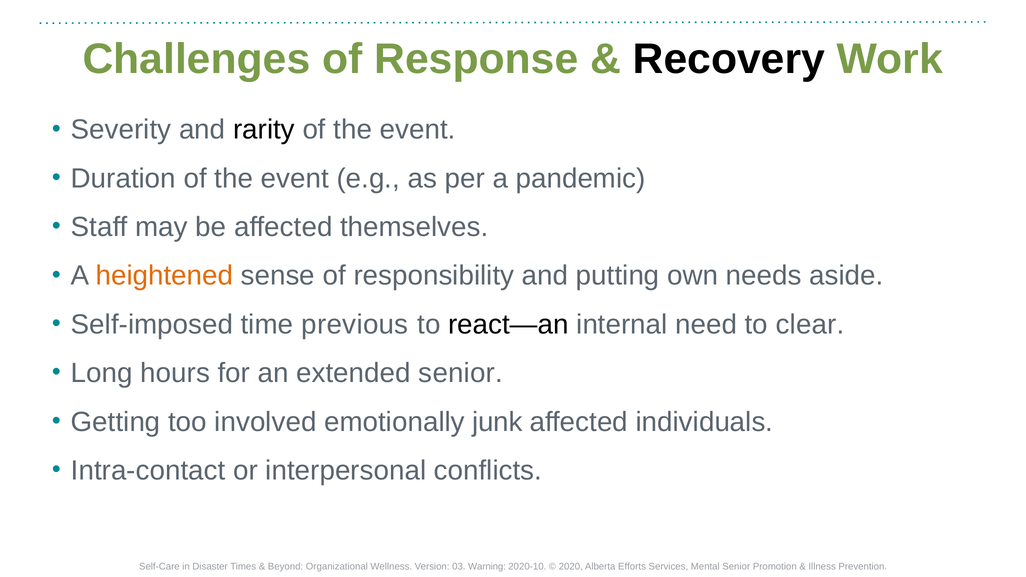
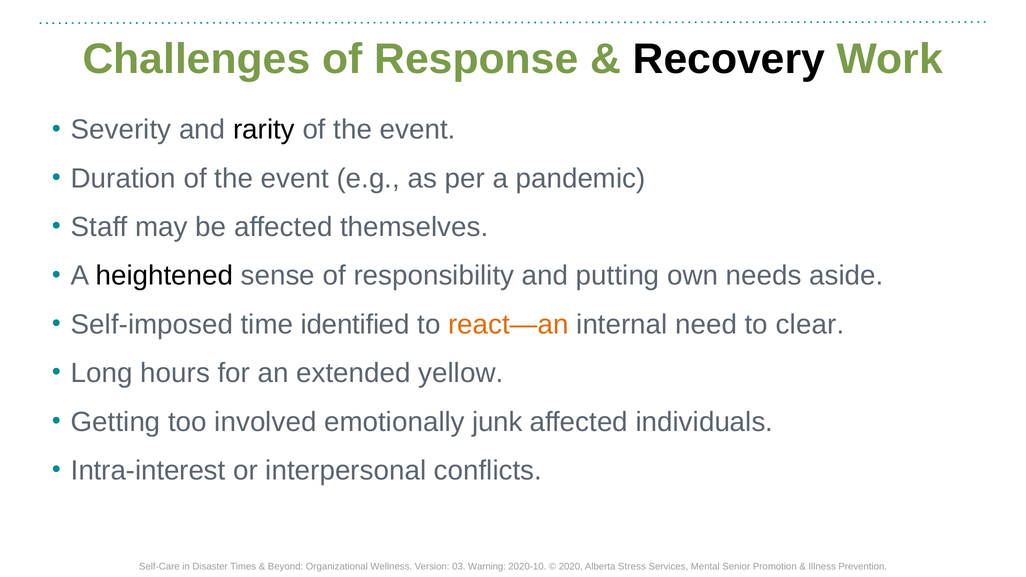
heightened colour: orange -> black (164, 276)
previous: previous -> identified (355, 325)
react—an colour: black -> orange (508, 325)
extended senior: senior -> yellow (461, 373)
Intra-contact: Intra-contact -> Intra-interest (148, 471)
Efforts: Efforts -> Stress (632, 567)
